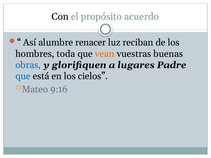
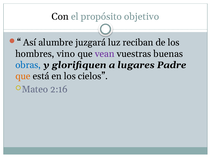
acuerdo: acuerdo -> objetivo (142, 17)
renacer: renacer -> juzgará (91, 43)
toda: toda -> vino (66, 54)
vean colour: orange -> purple (105, 54)
que colour: blue -> orange (23, 76)
9:16: 9:16 -> 2:16 (59, 90)
